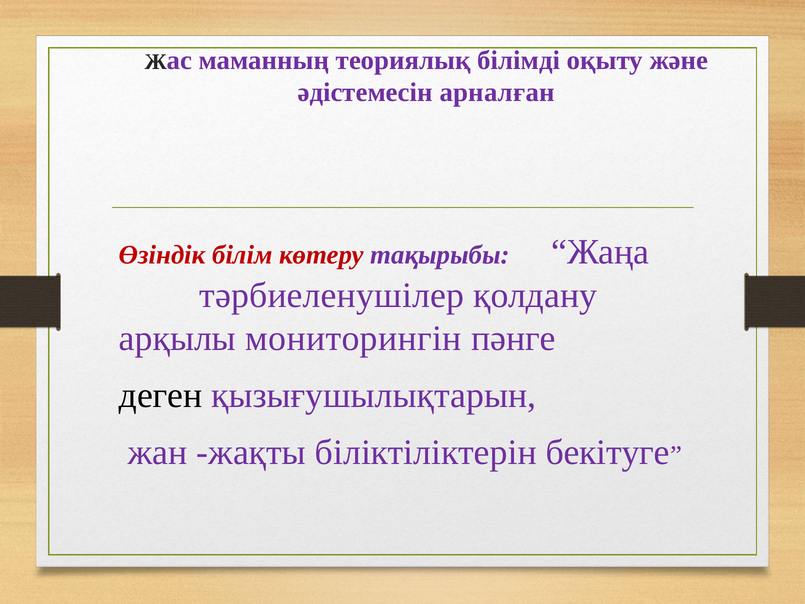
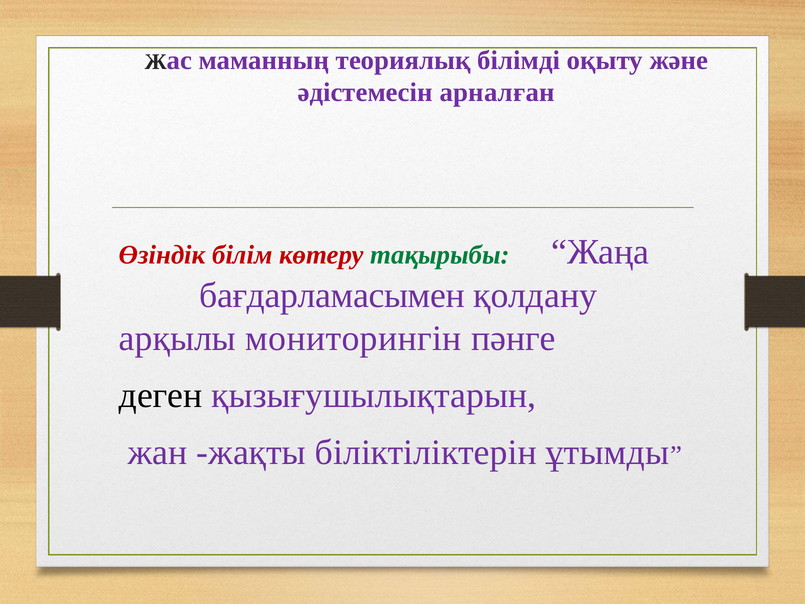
тақырыбы colour: purple -> green (440, 255)
тәрбиеленушілер: тәрбиеленушілер -> бағдарламасымен (332, 296)
бекітуге: бекітуге -> ұтымды (607, 452)
